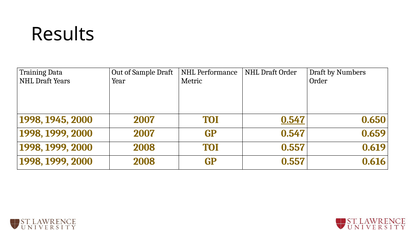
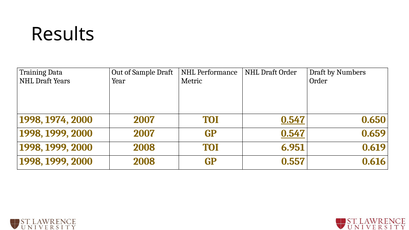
1945: 1945 -> 1974 (57, 120)
0.547 underline: none -> present (293, 134)
TOI 0.557: 0.557 -> 6.951 (293, 148)
